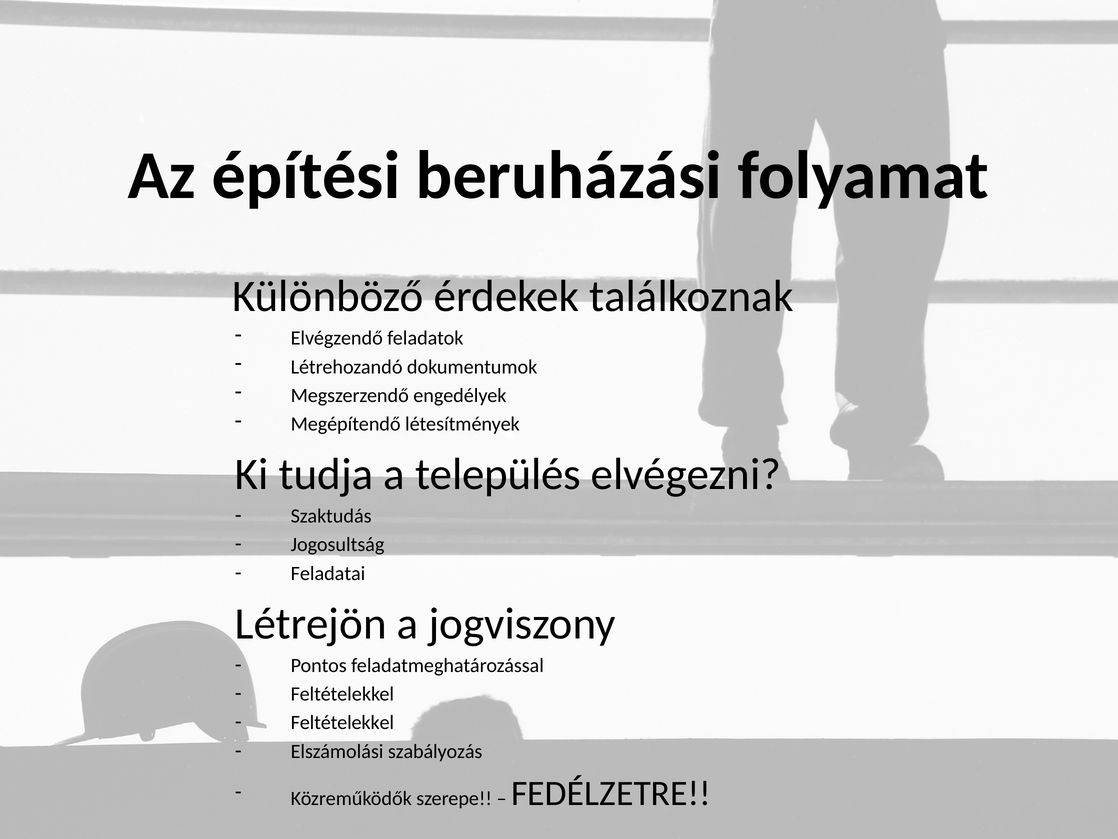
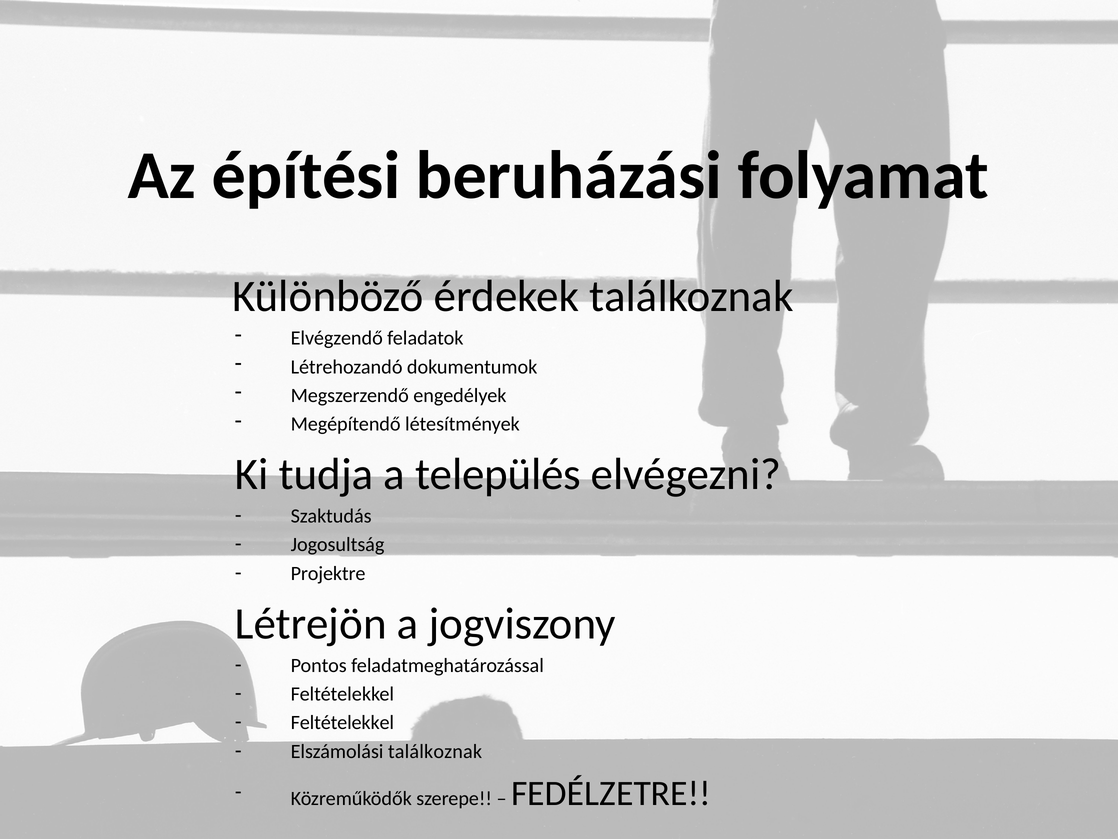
Feladatai: Feladatai -> Projektre (328, 573)
Elszámolási szabályozás: szabályozás -> találkoznak (435, 751)
